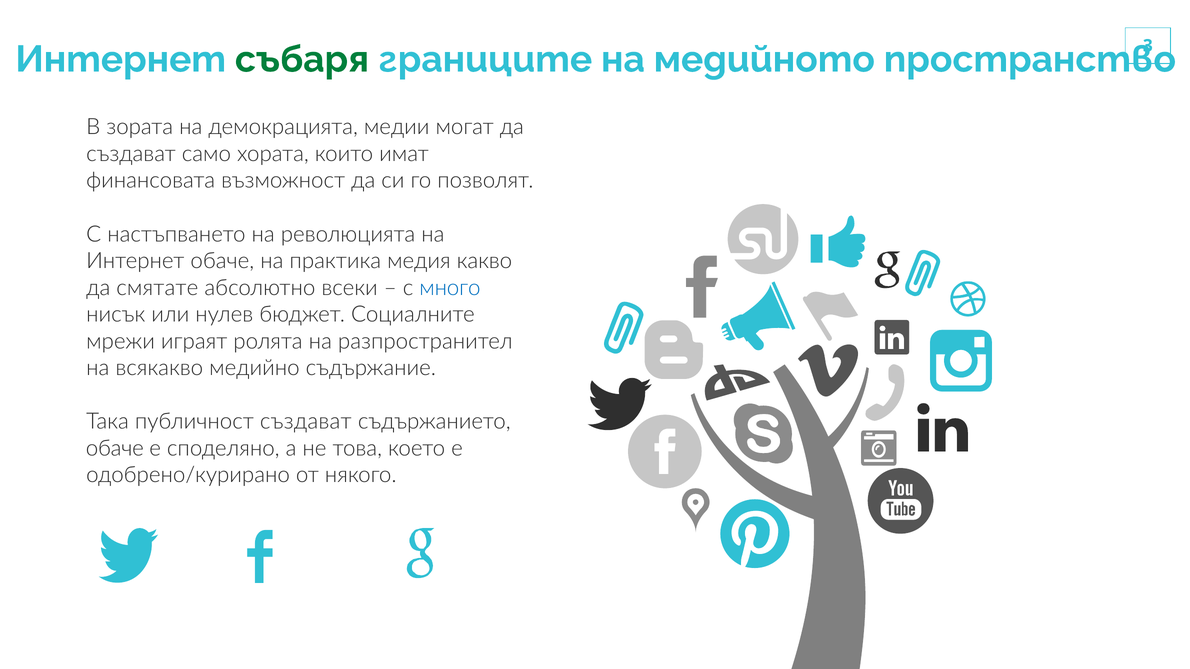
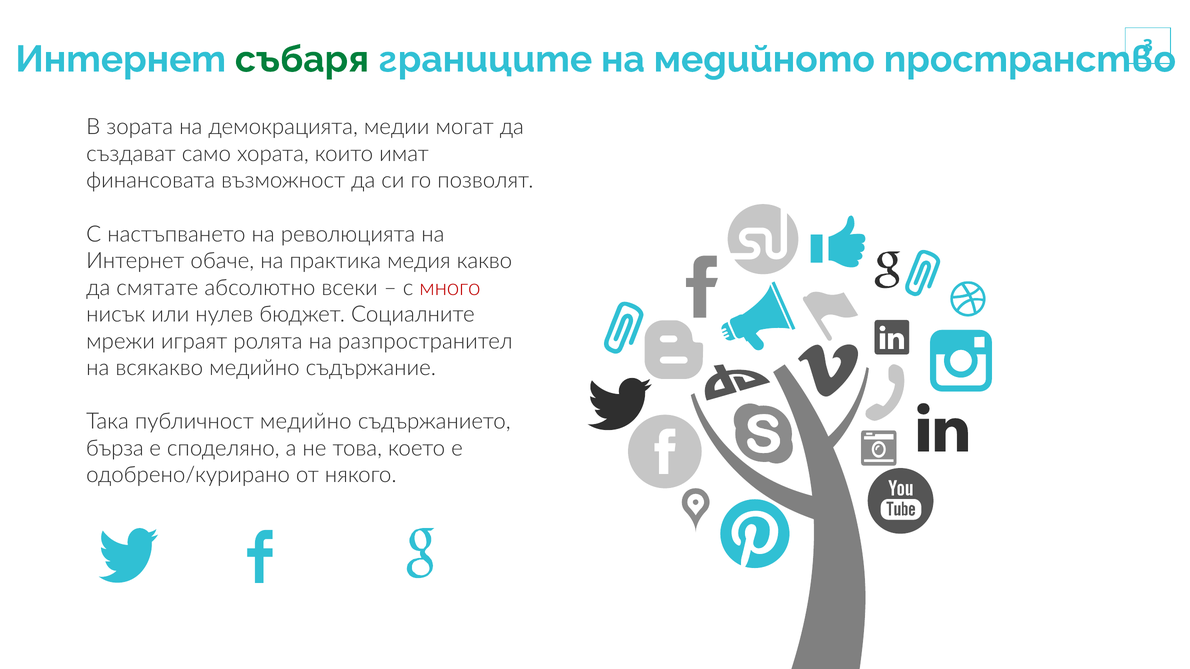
много colour: blue -> red (450, 288)
публичност създават: създават -> медийно (306, 422)
обаче: обаче -> бърза (115, 449)
